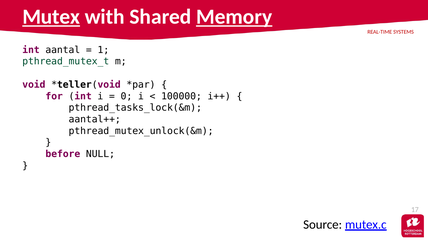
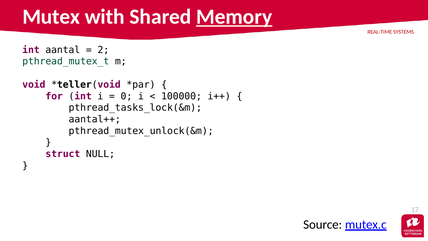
Mutex underline: present -> none (51, 17)
1: 1 -> 2 (103, 50)
before: before -> struct (63, 154)
